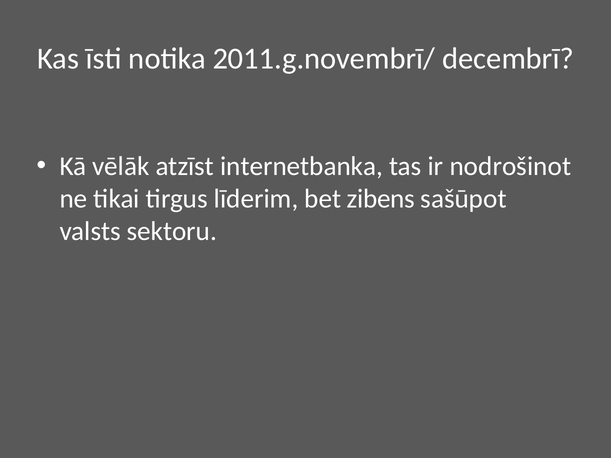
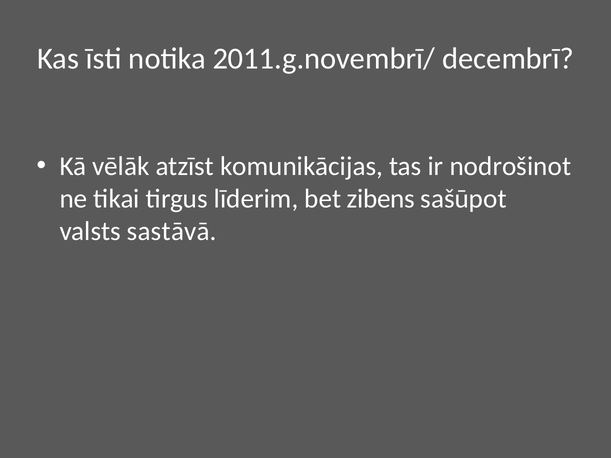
internetbanka: internetbanka -> komunikācijas (302, 166)
sektoru: sektoru -> sastāvā (172, 231)
